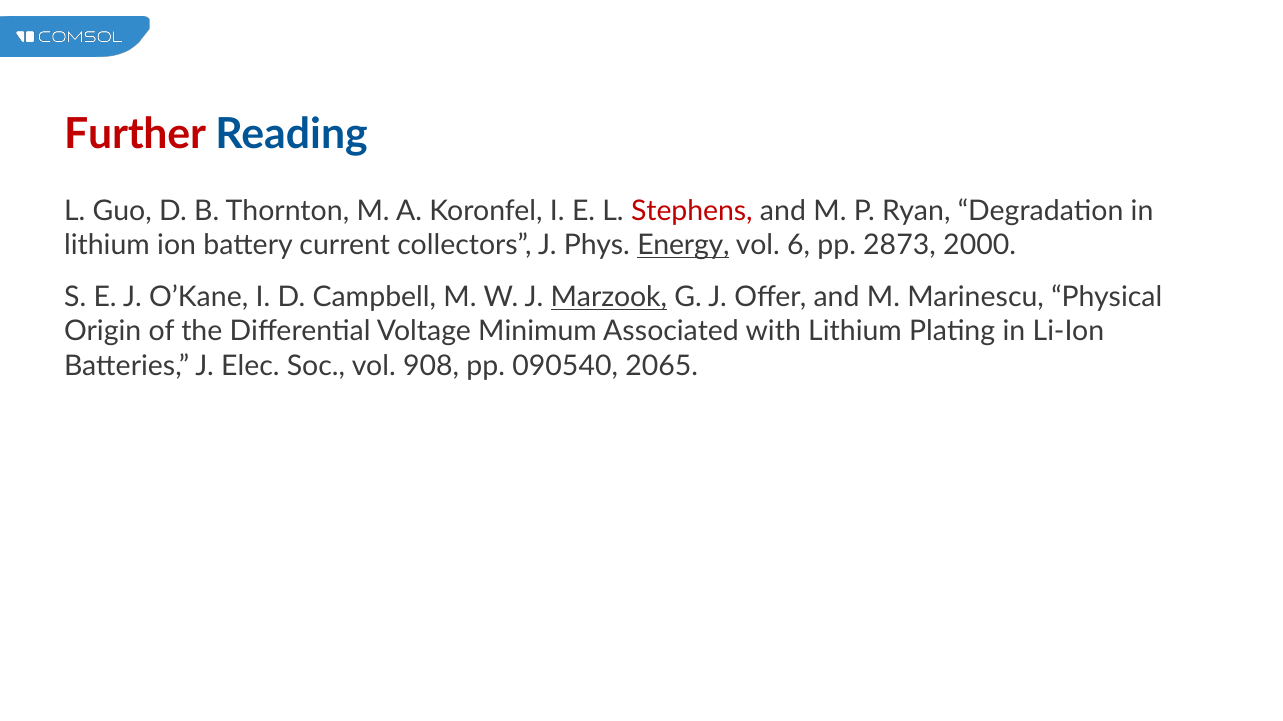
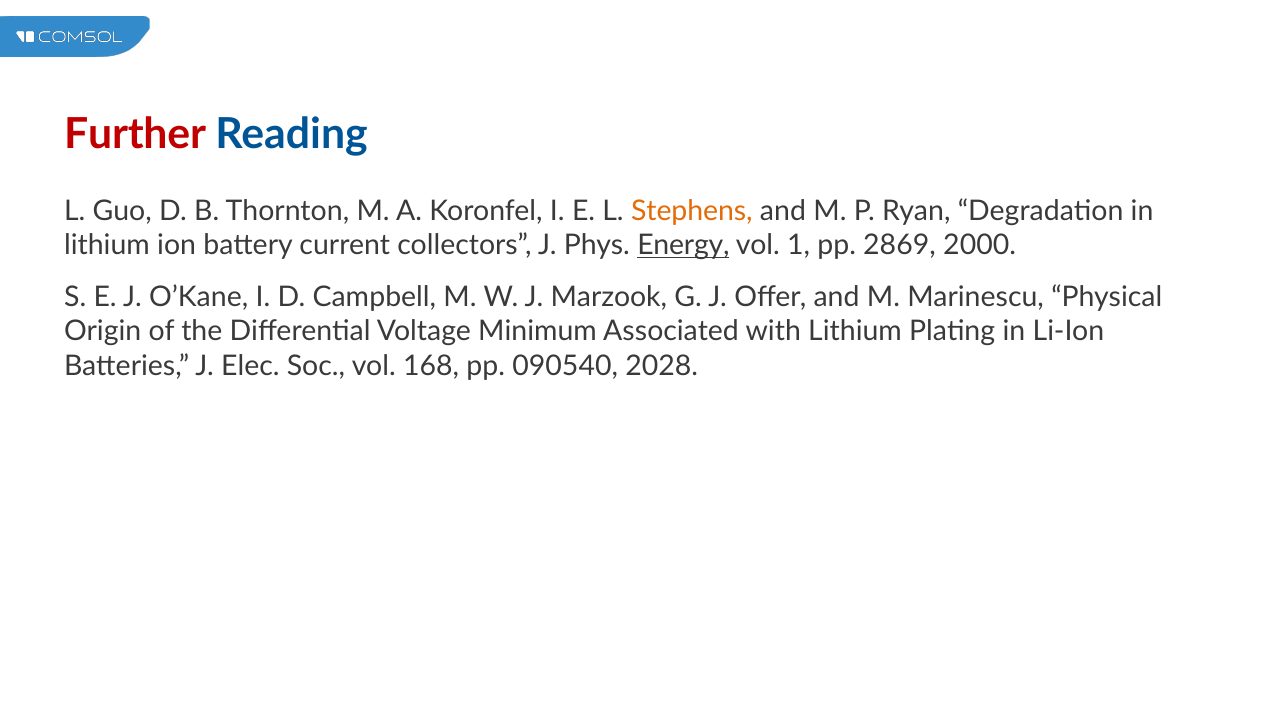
Stephens colour: red -> orange (692, 211)
6: 6 -> 1 (799, 245)
2873: 2873 -> 2869 (900, 245)
Marzook underline: present -> none (609, 297)
908: 908 -> 168 (431, 366)
2065: 2065 -> 2028 (662, 366)
